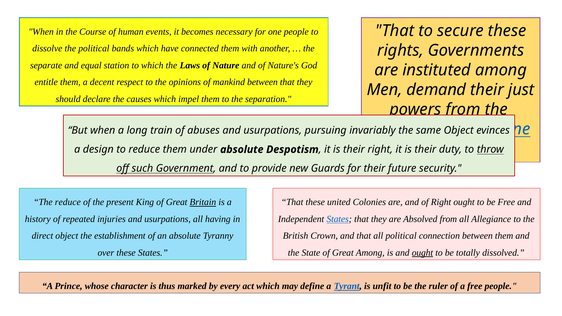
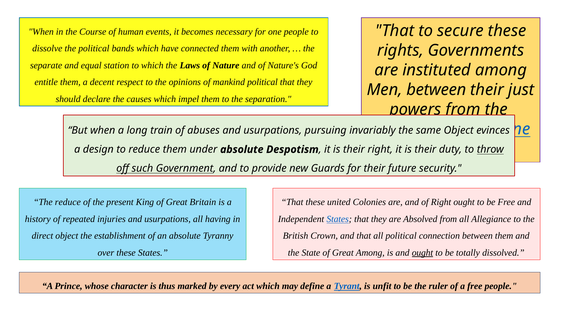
mankind between: between -> political (262, 82)
Men demand: demand -> between (436, 90)
Britain underline: present -> none (203, 202)
